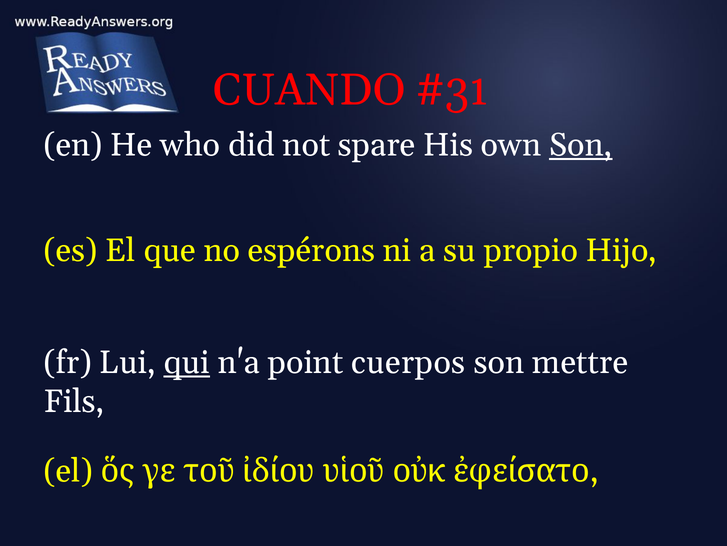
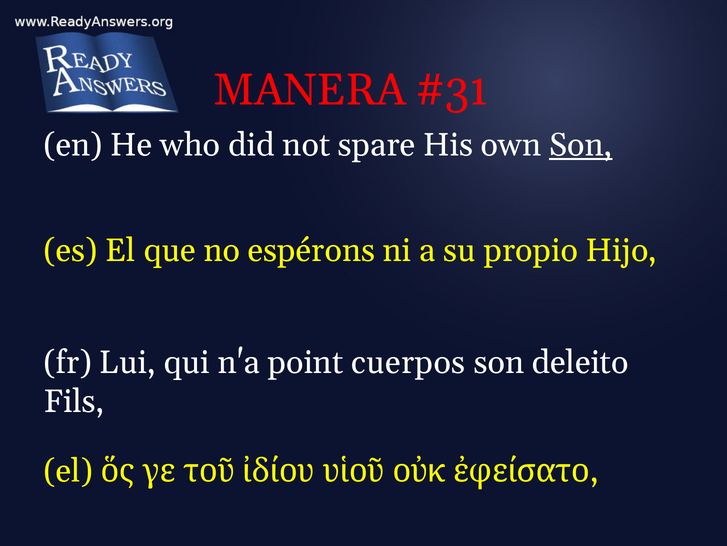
CUANDO: CUANDO -> MANERA (310, 90)
qui underline: present -> none (187, 362)
mettre: mettre -> deleito (580, 362)
